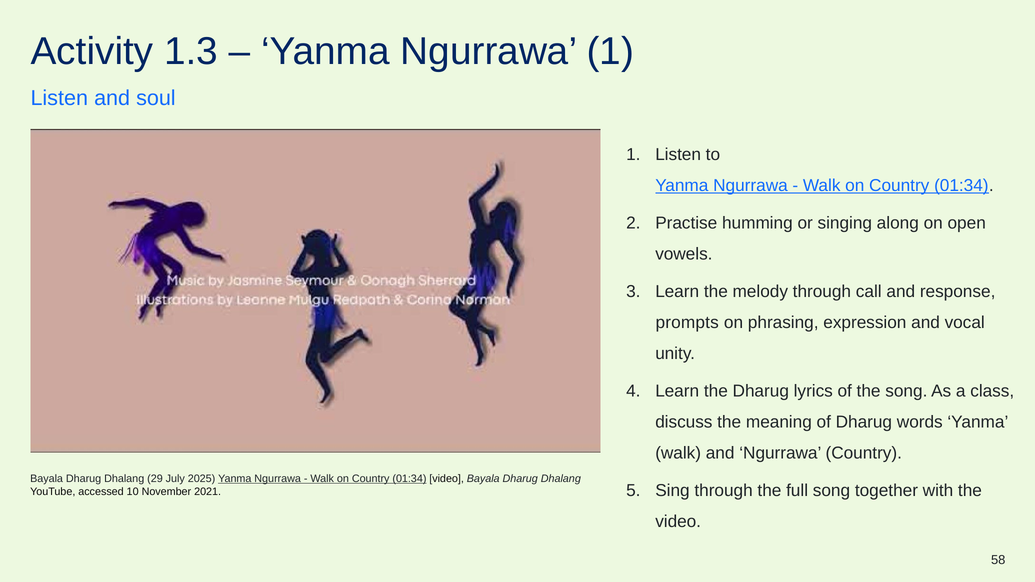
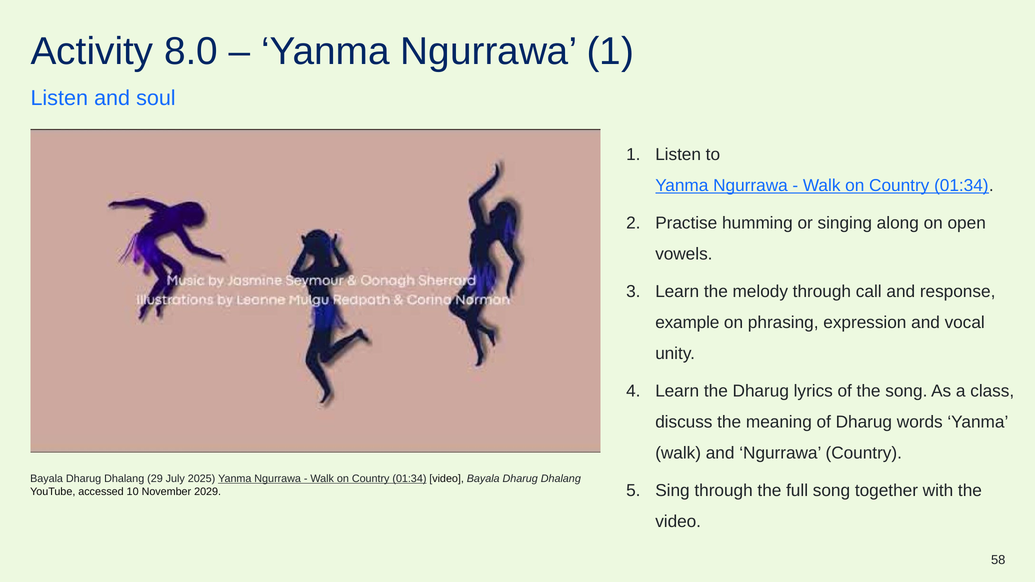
1.3: 1.3 -> 8.0 (191, 51)
prompts: prompts -> example (687, 322)
2021: 2021 -> 2029 (208, 492)
